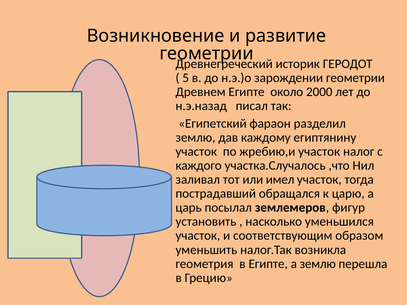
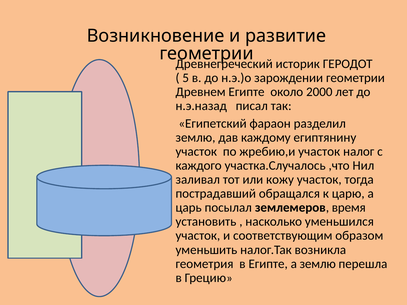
имел: имел -> кожу (280, 180)
фигур: фигур -> время (349, 208)
